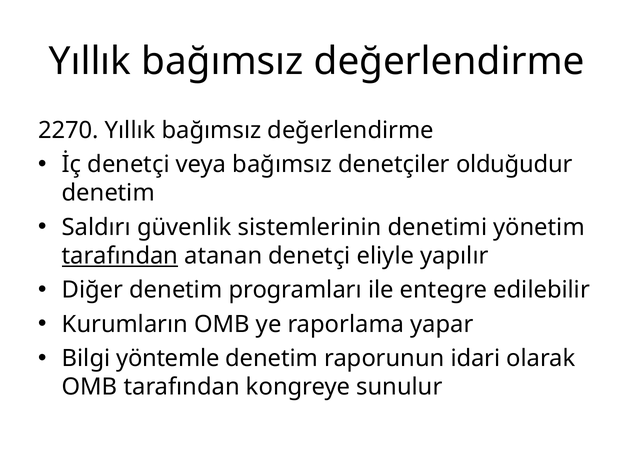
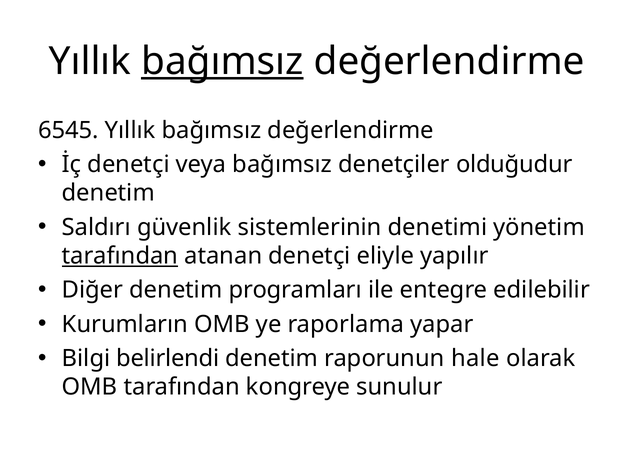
bağımsız underline: none -> present (222, 61)
2270: 2270 -> 6545 (68, 130)
yöntemle: yöntemle -> belirlendi (168, 358)
idari: idari -> hale (475, 358)
